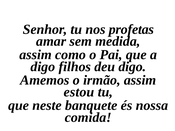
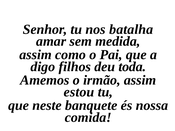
profetas: profetas -> batalha (131, 29)
deu digo: digo -> toda (132, 67)
